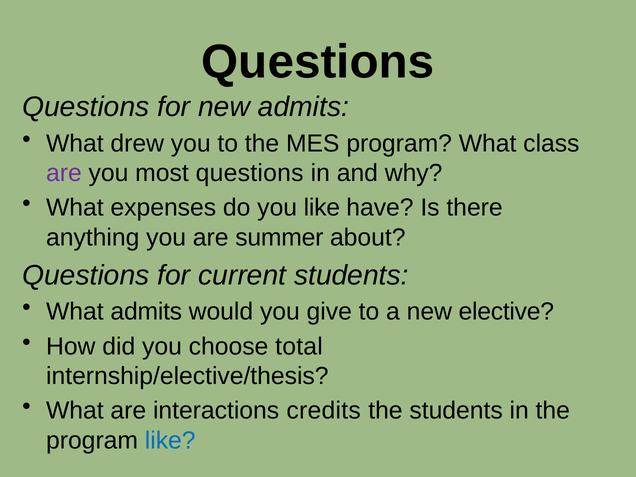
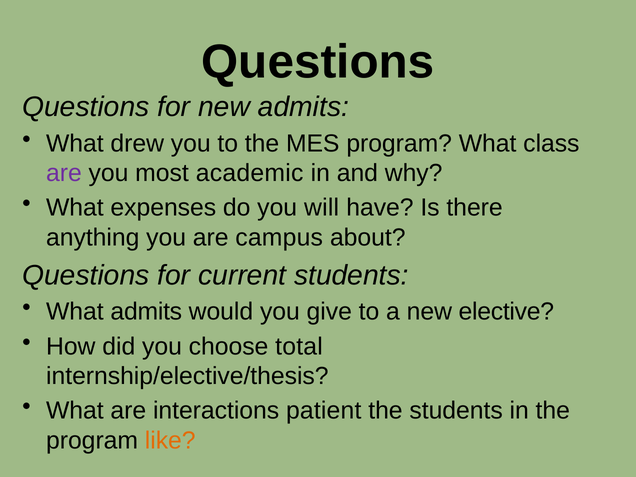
most questions: questions -> academic (250, 173)
you like: like -> will (322, 208)
summer: summer -> campus (279, 237)
credits: credits -> patient (324, 411)
like colour: blue -> orange (170, 440)
